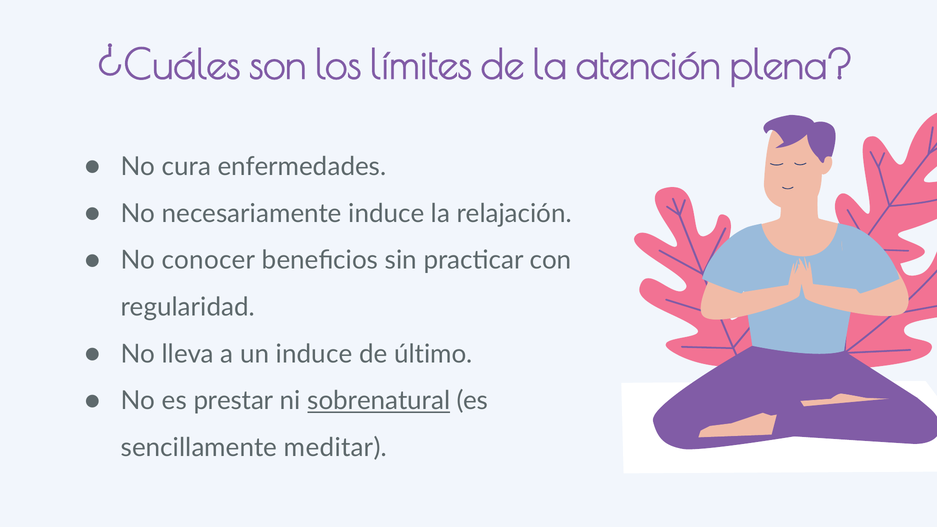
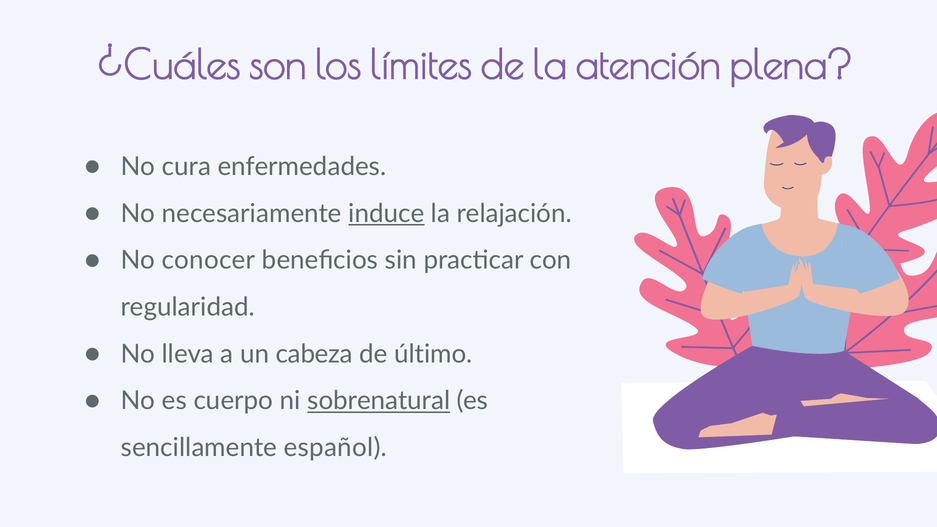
induce underline: none -> present (386, 214)
un induce: induce -> cabeza (314, 354)
prestar: prestar -> cuerpo (233, 401)
meditar: meditar -> español (335, 448)
